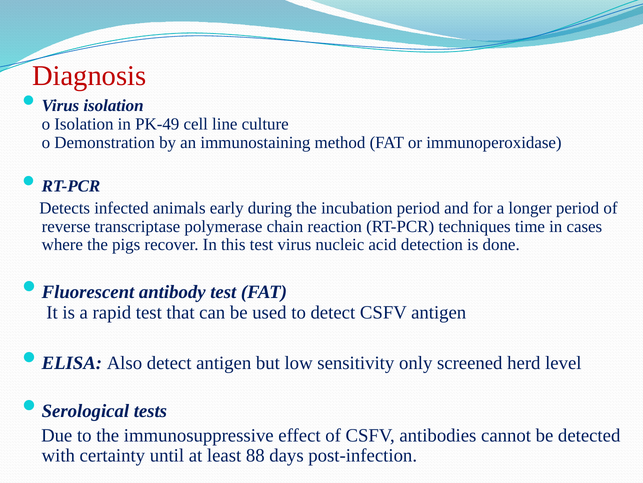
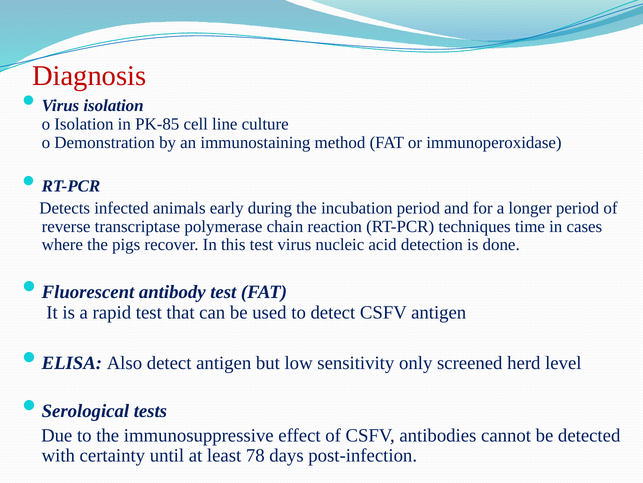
PK-49: PK-49 -> PK-85 (157, 124)
88: 88 -> 78 (255, 455)
